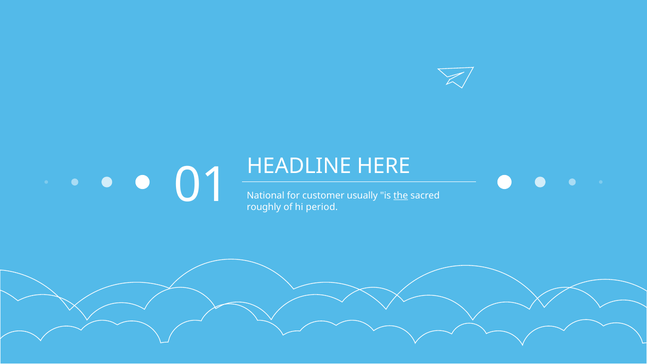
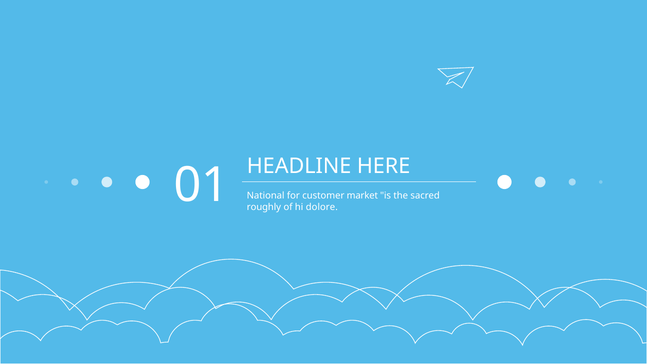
usually: usually -> market (362, 196)
the underline: present -> none (401, 196)
period: period -> dolore (322, 207)
